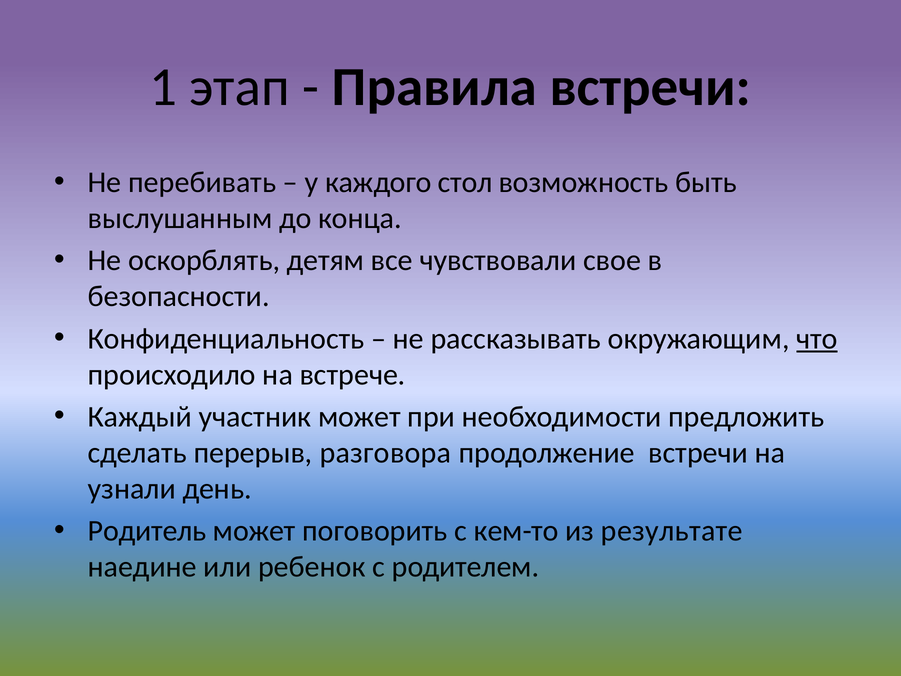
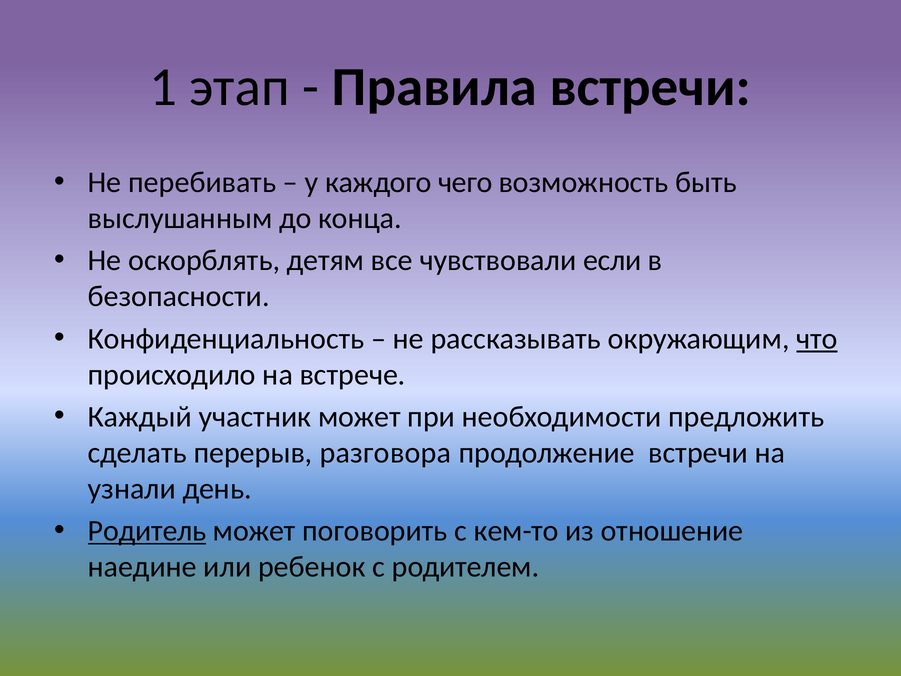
стол: стол -> чего (465, 182)
свое: свое -> если (612, 260)
Родитель underline: none -> present (147, 531)
результате: результате -> отношение (672, 531)
